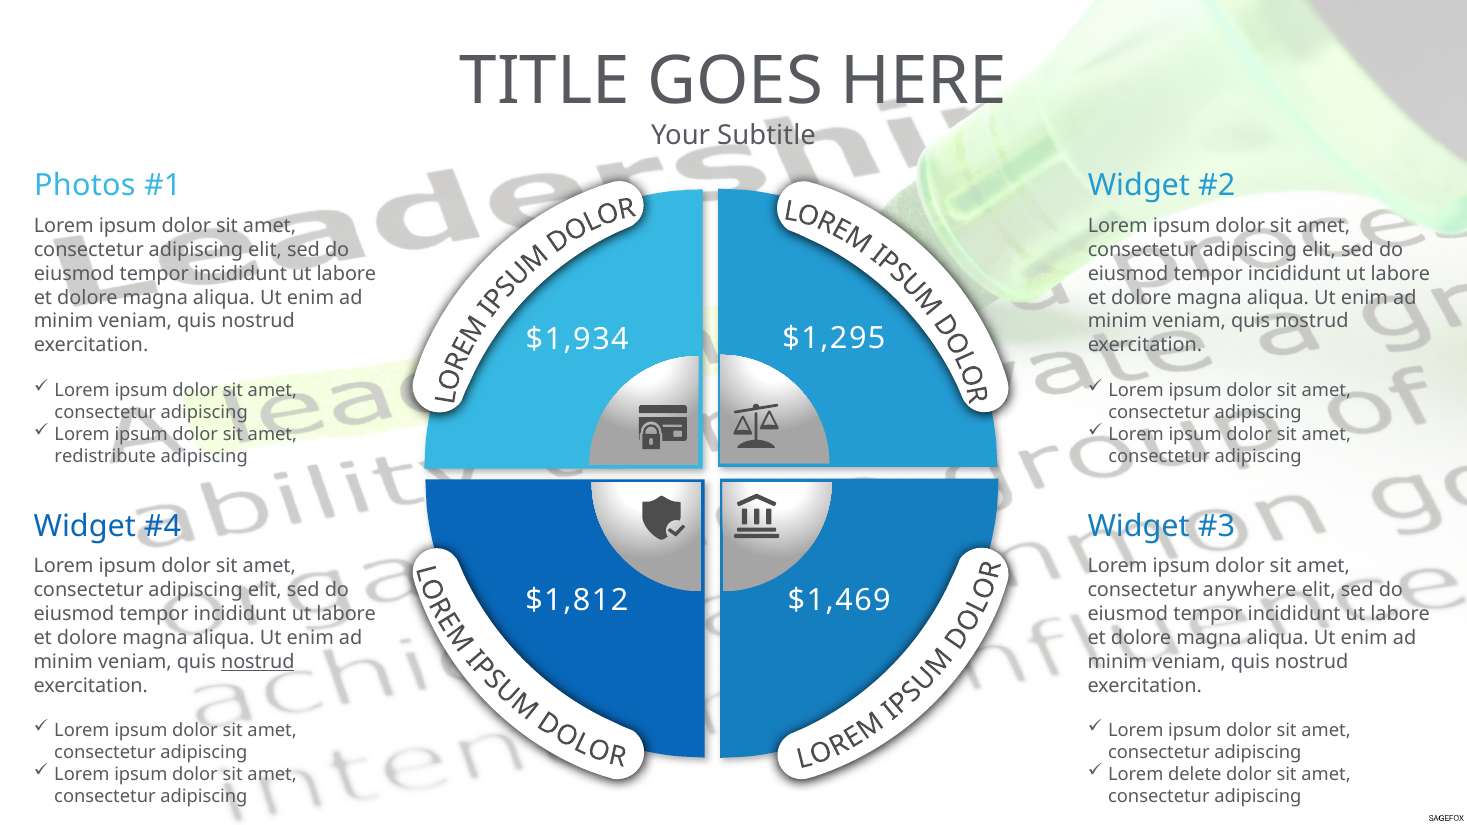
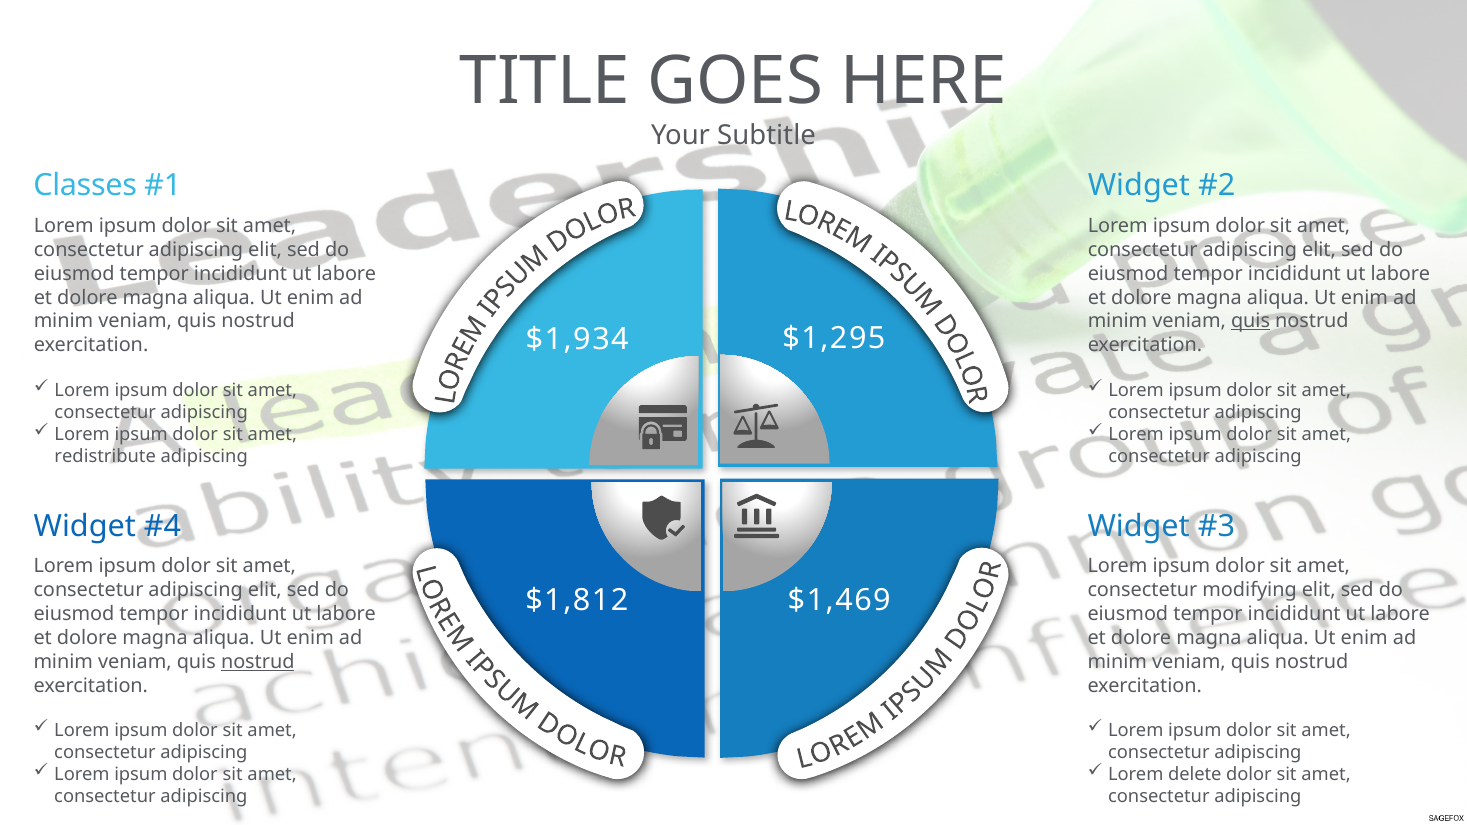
Photos: Photos -> Classes (85, 186)
quis underline: none -> present (1251, 321)
anywhere: anywhere -> modifying (1250, 590)
